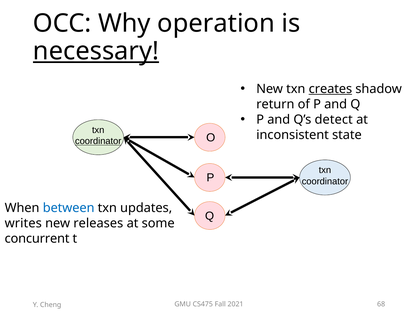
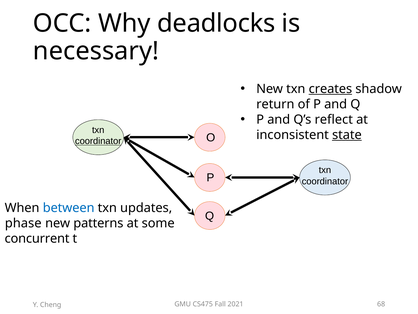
operation: operation -> deadlocks (216, 23)
necessary underline: present -> none (96, 51)
detect: detect -> reflect (334, 119)
state underline: none -> present (347, 135)
writes: writes -> phase (23, 223)
releases: releases -> patterns (98, 223)
